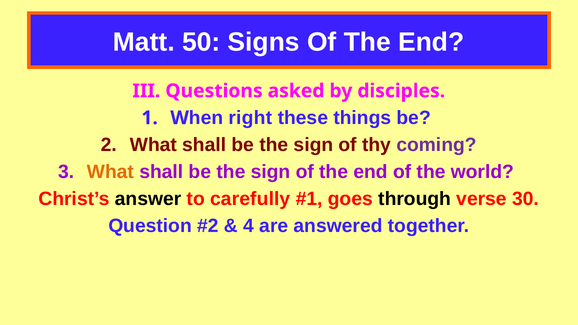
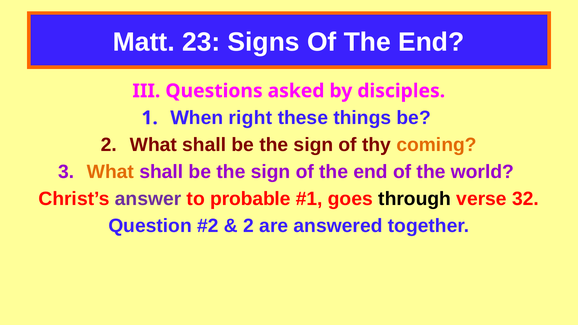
50: 50 -> 23 (201, 42)
coming colour: purple -> orange (436, 145)
answer colour: black -> purple (148, 199)
carefully: carefully -> probable (250, 199)
30: 30 -> 32 (525, 199)
4: 4 -> 2 (249, 226)
